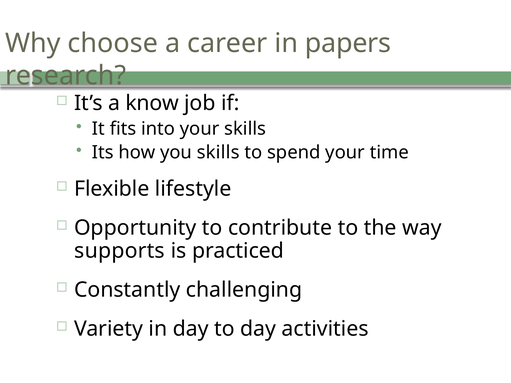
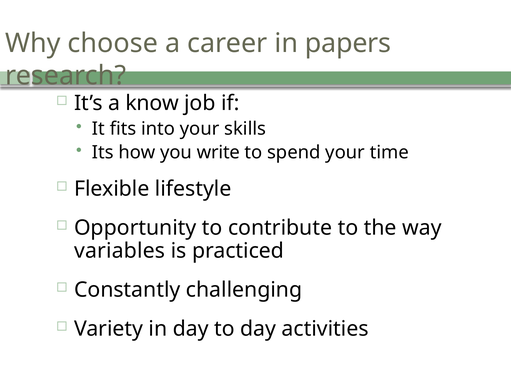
you skills: skills -> write (218, 153)
supports: supports -> variables (120, 251)
